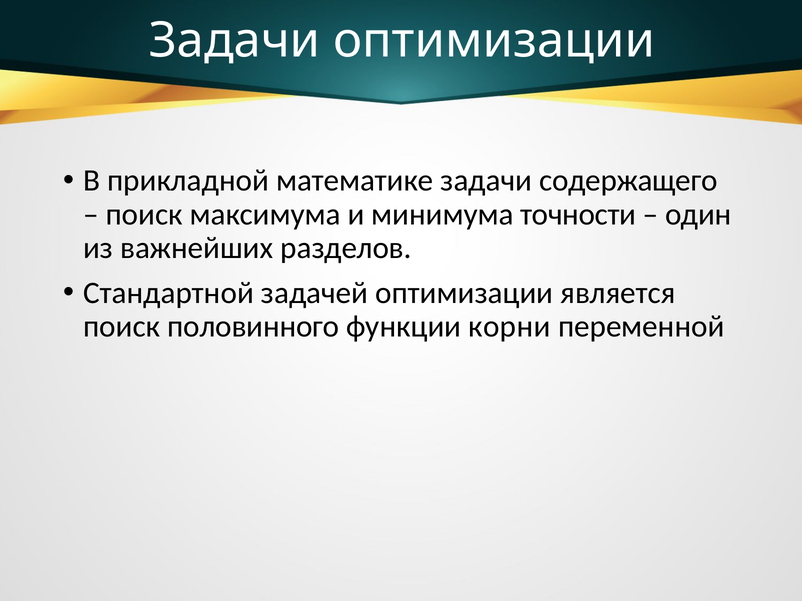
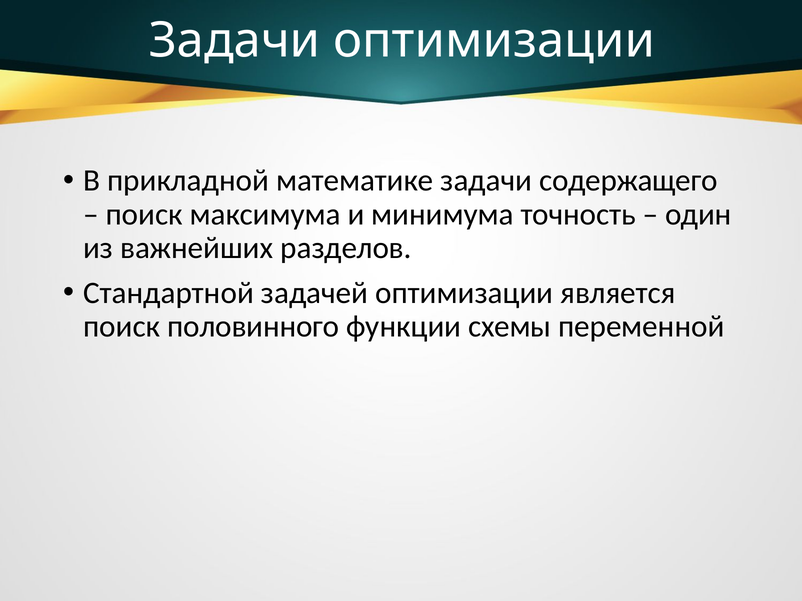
точности: точности -> точность (578, 214)
корни: корни -> схемы (510, 327)
